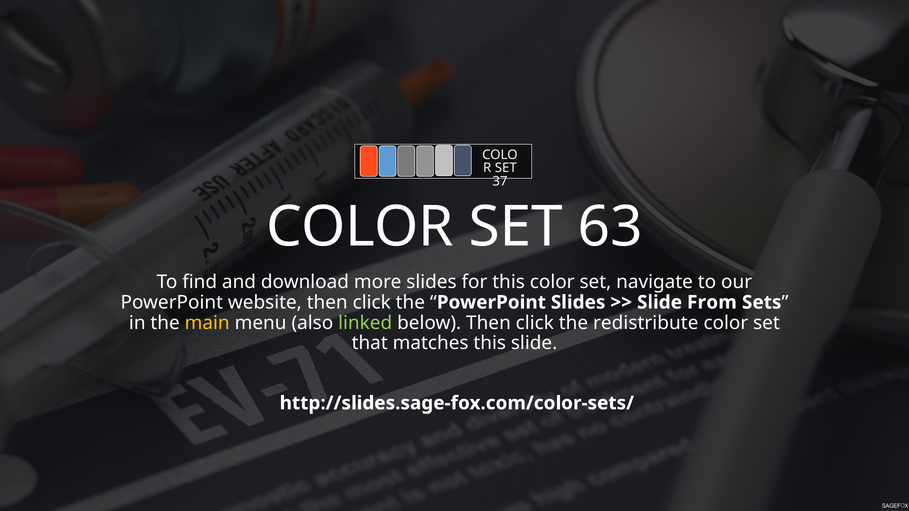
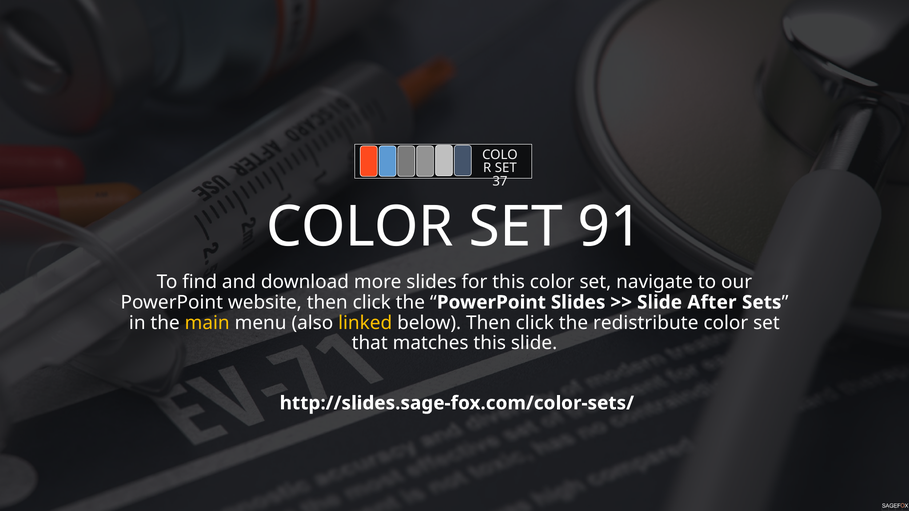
63: 63 -> 91 (610, 227)
From: From -> After (712, 303)
linked colour: light green -> yellow (365, 323)
